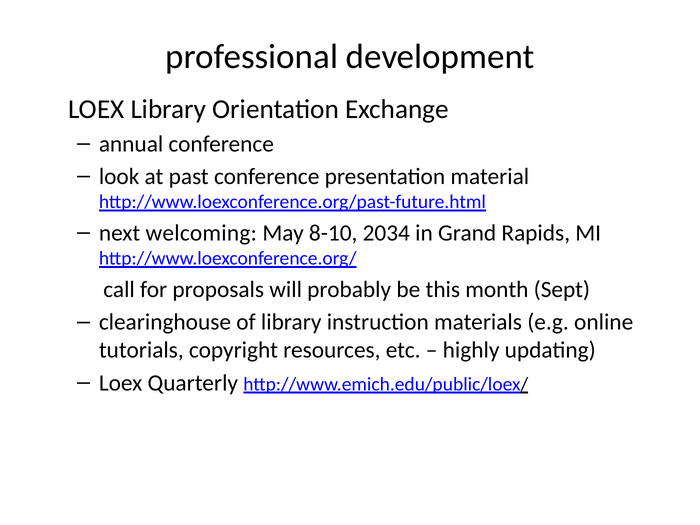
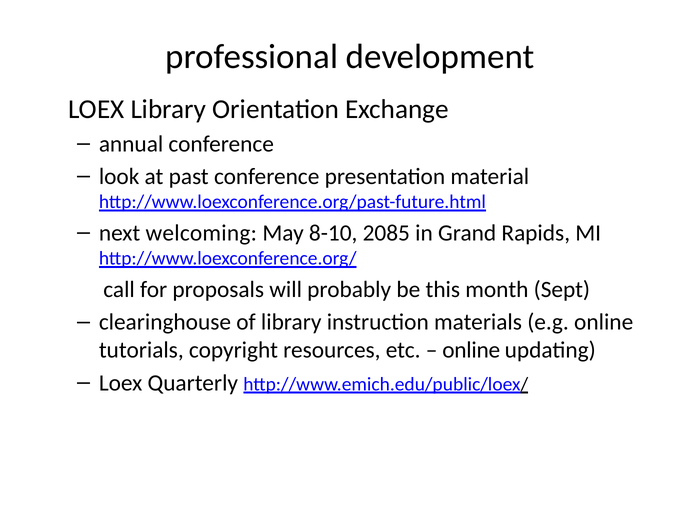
2034: 2034 -> 2085 (386, 233)
highly: highly -> online (471, 350)
